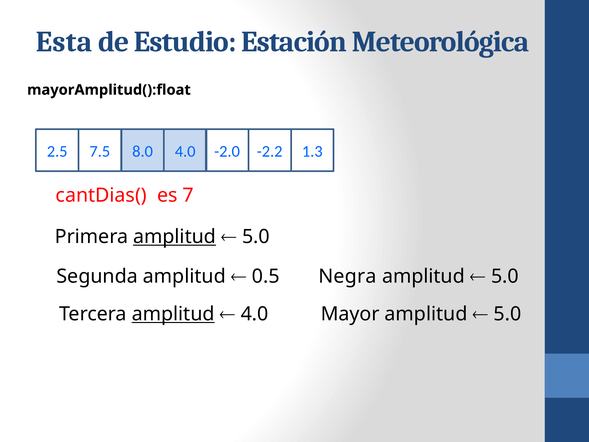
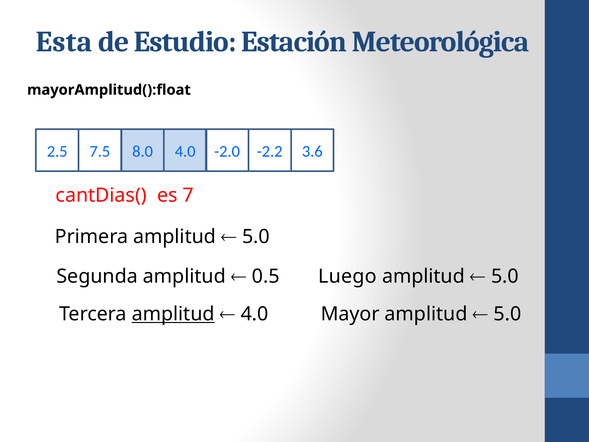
1.3: 1.3 -> 3.6 (312, 151)
amplitud underline: present -> none (175, 237)
Negra: Negra -> Luego (347, 276)
